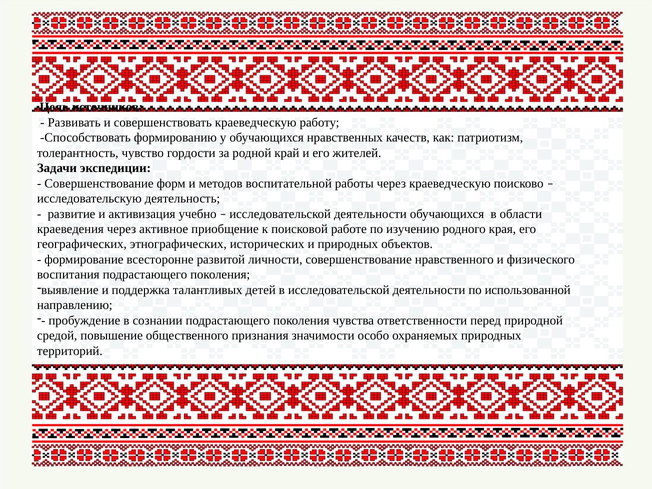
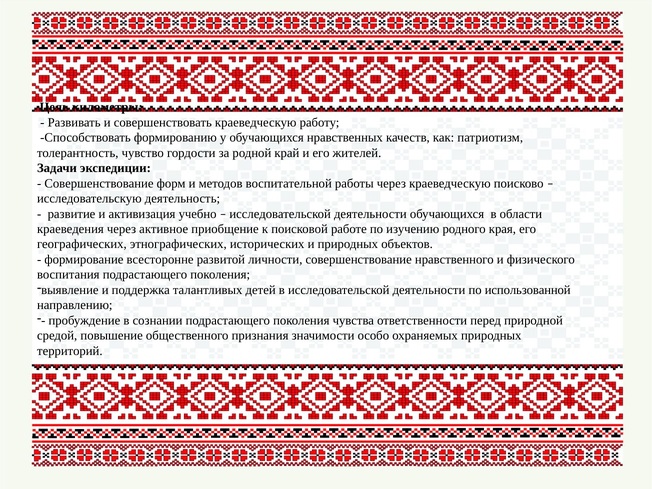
источников: источников -> километры (107, 107)
